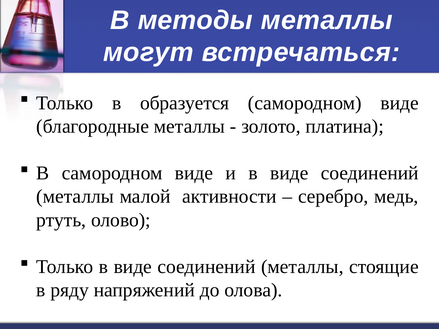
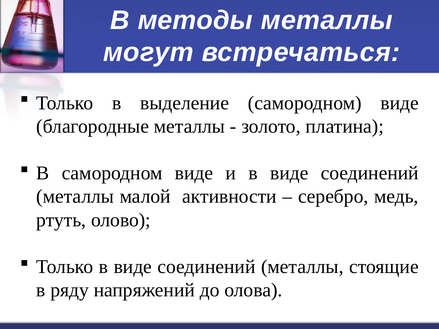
образуется: образуется -> выделение (185, 103)
